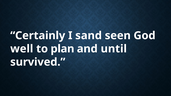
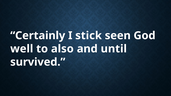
sand: sand -> stick (89, 36)
plan: plan -> also (62, 49)
